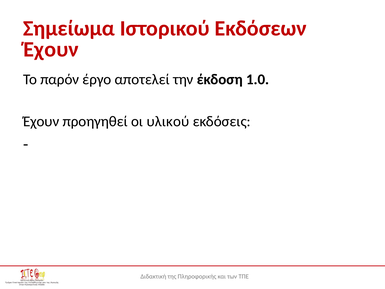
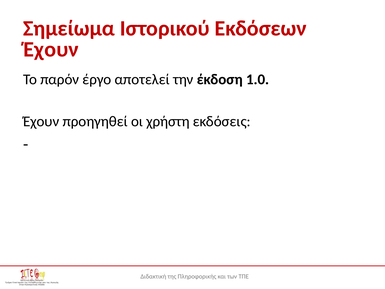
υλικού: υλικού -> χρήστη (168, 121)
